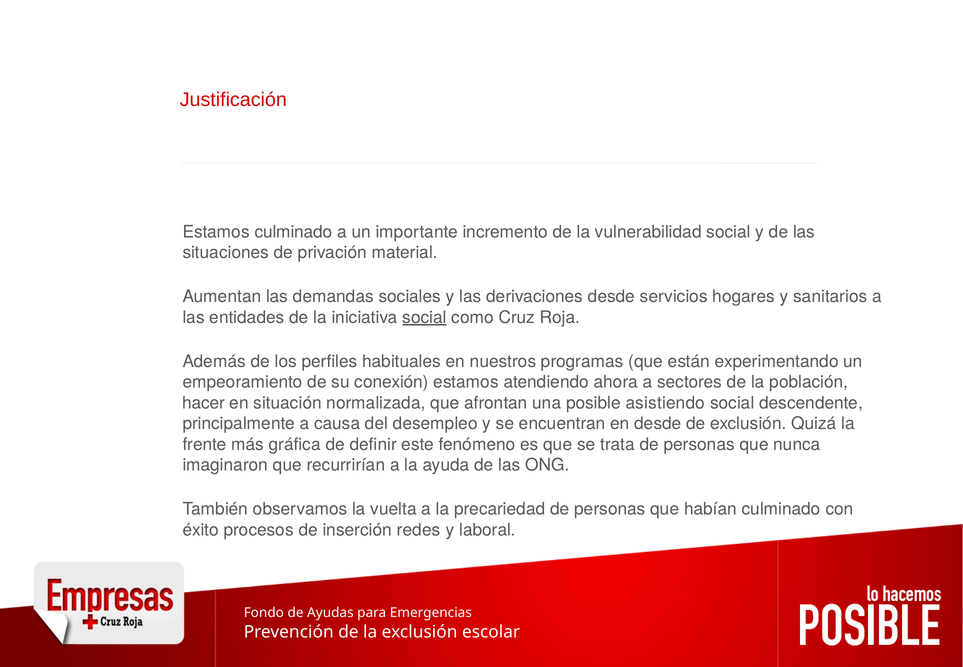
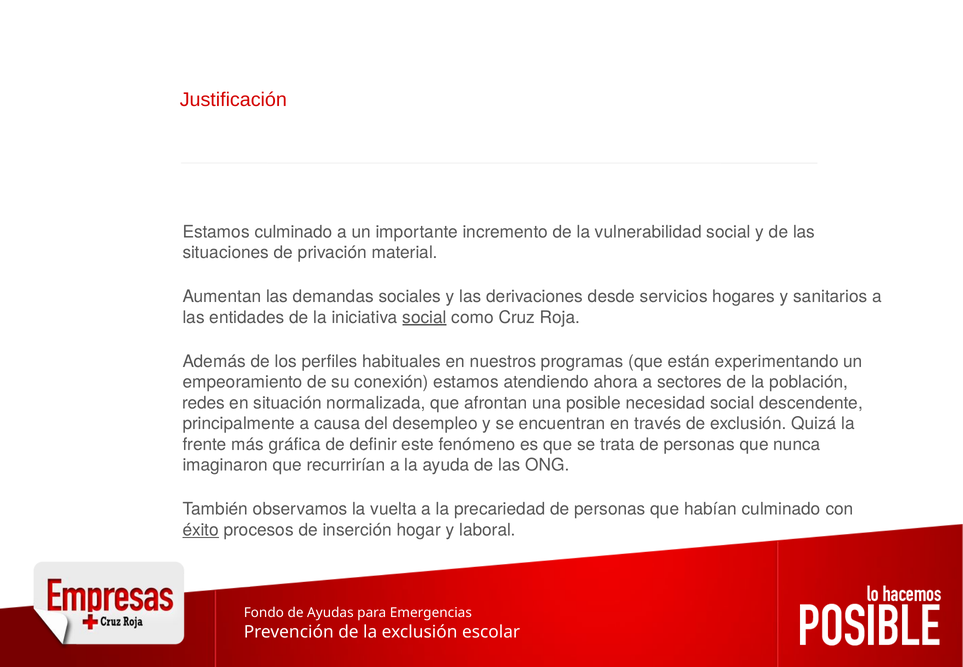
hacer: hacer -> redes (204, 403)
asistiendo: asistiendo -> necesidad (665, 403)
en desde: desde -> través (658, 423)
éxito underline: none -> present (201, 530)
redes: redes -> hogar (419, 530)
